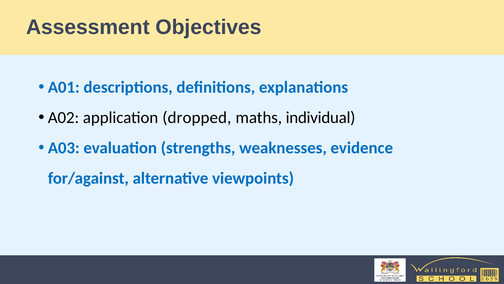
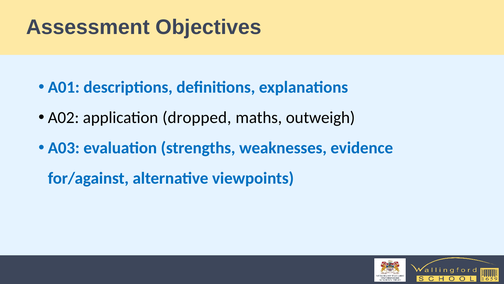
individual: individual -> outweigh (320, 118)
